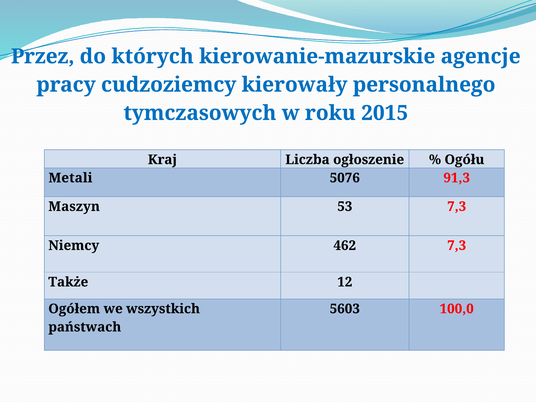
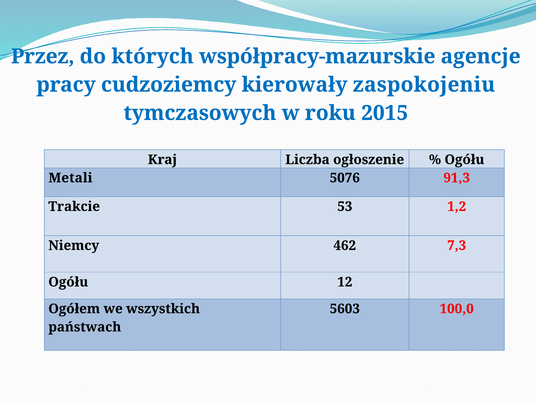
kierowanie-mazurskie: kierowanie-mazurskie -> współpracy-mazurskie (317, 56)
personalnego: personalnego -> zaspokojeniu (424, 85)
Maszyn: Maszyn -> Trakcie (74, 207)
53 7,3: 7,3 -> 1,2 (457, 207)
Także: Także -> Ogółu (68, 282)
